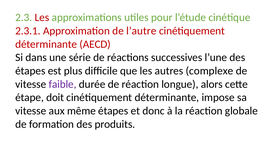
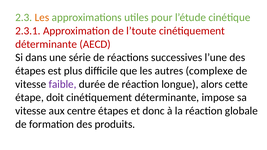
Les colour: red -> orange (42, 18)
l’autre: l’autre -> l’toute (141, 31)
même: même -> centre (81, 111)
